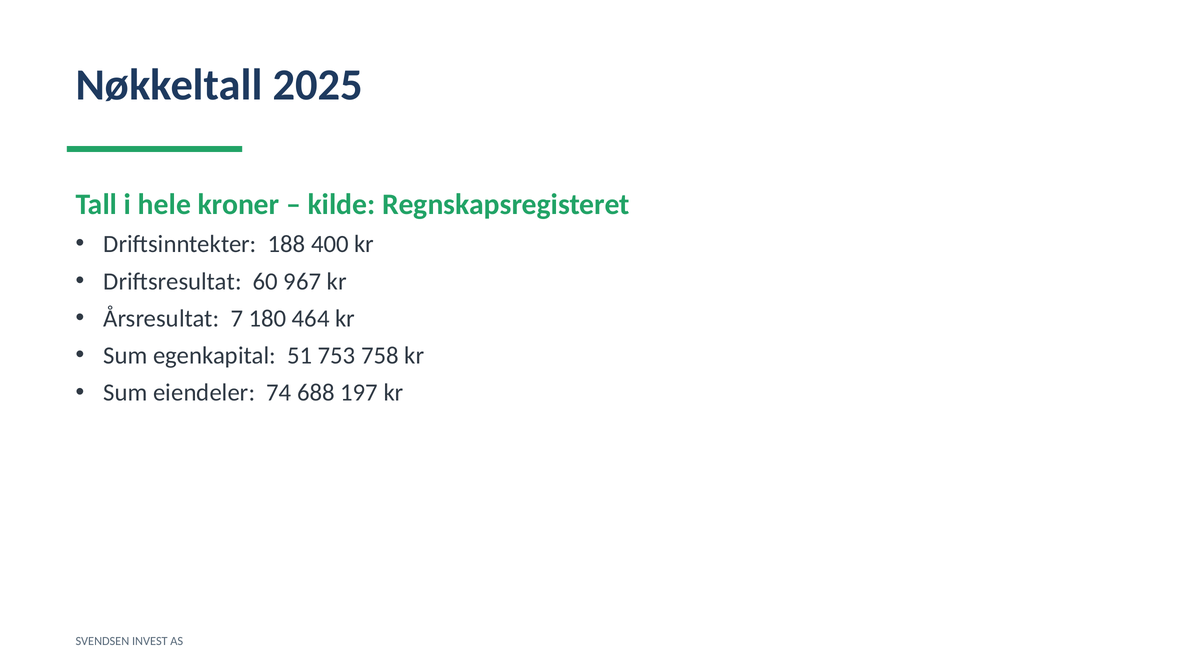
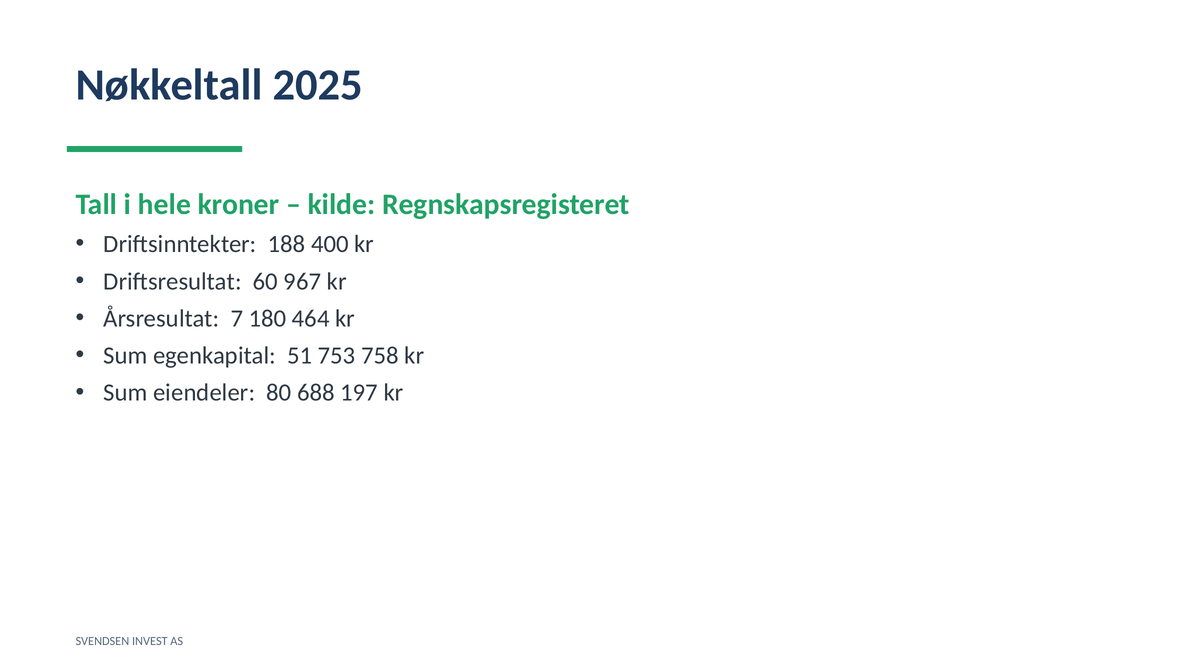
74: 74 -> 80 (279, 393)
